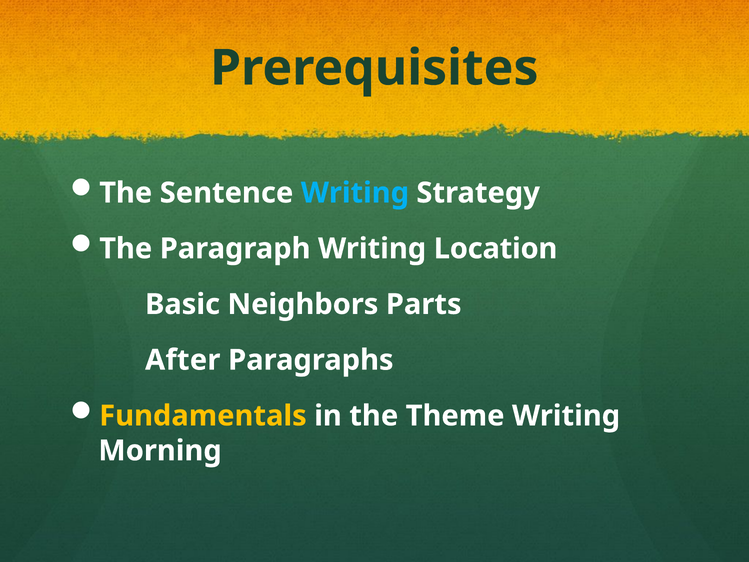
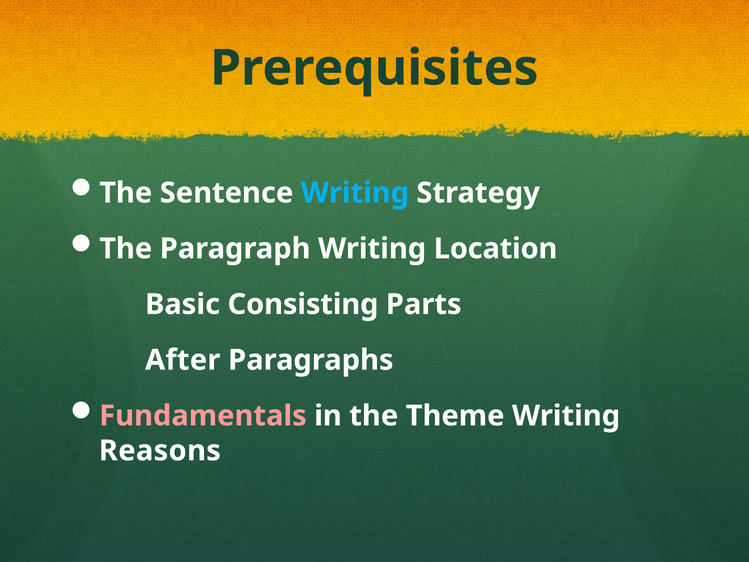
Neighbors: Neighbors -> Consisting (303, 304)
Fundamentals colour: yellow -> pink (203, 416)
Morning: Morning -> Reasons (160, 451)
